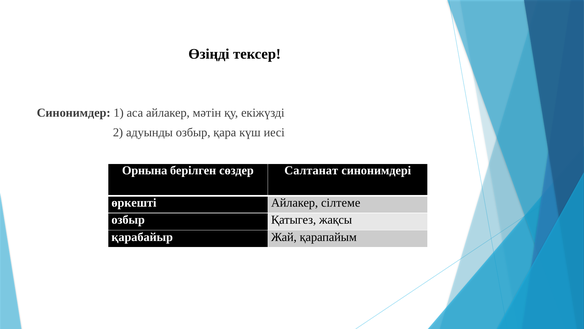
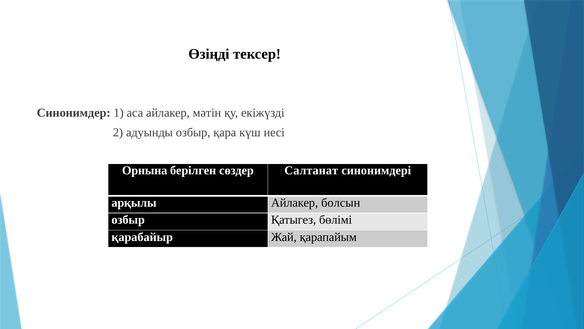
өркешті: өркешті -> арқылы (134, 202)
сілтеме: сілтеме -> болсын (341, 202)
жақсы: жақсы -> бөлімі (336, 220)
